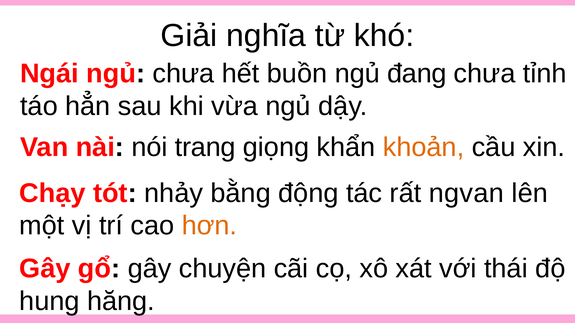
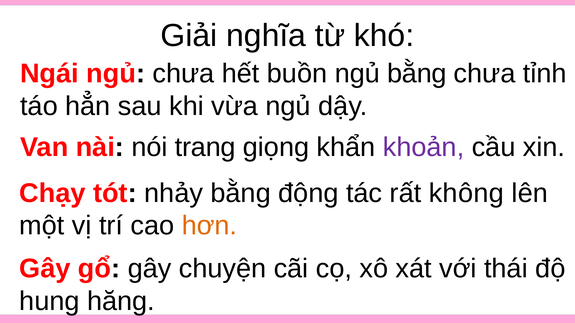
ngủ đang: đang -> bằng (417, 74)
khoản colour: orange -> purple (424, 147)
ngvan: ngvan -> không (466, 193)
